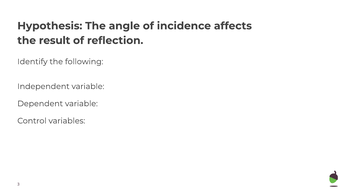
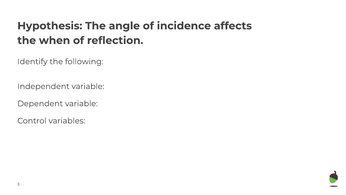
result: result -> when (55, 40)
